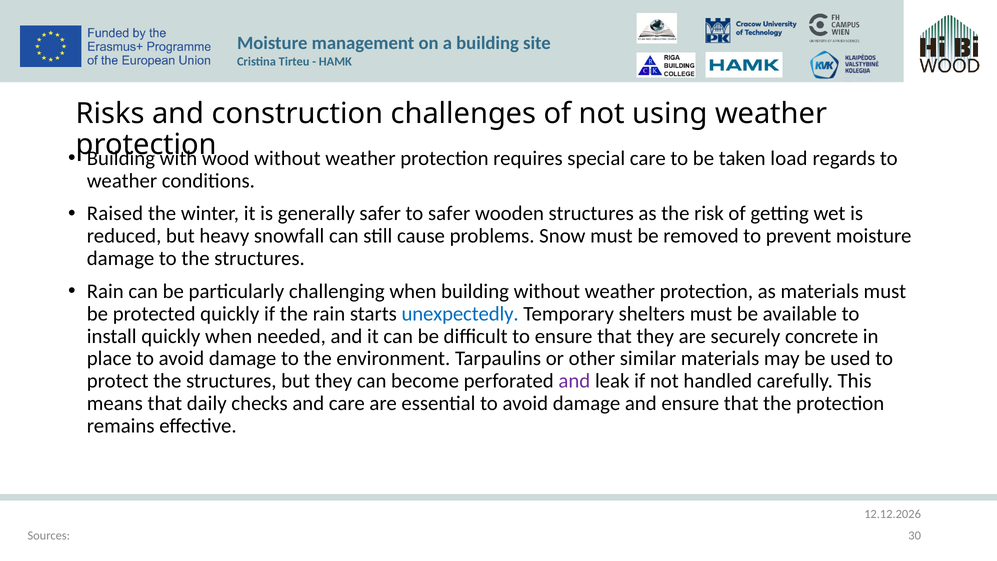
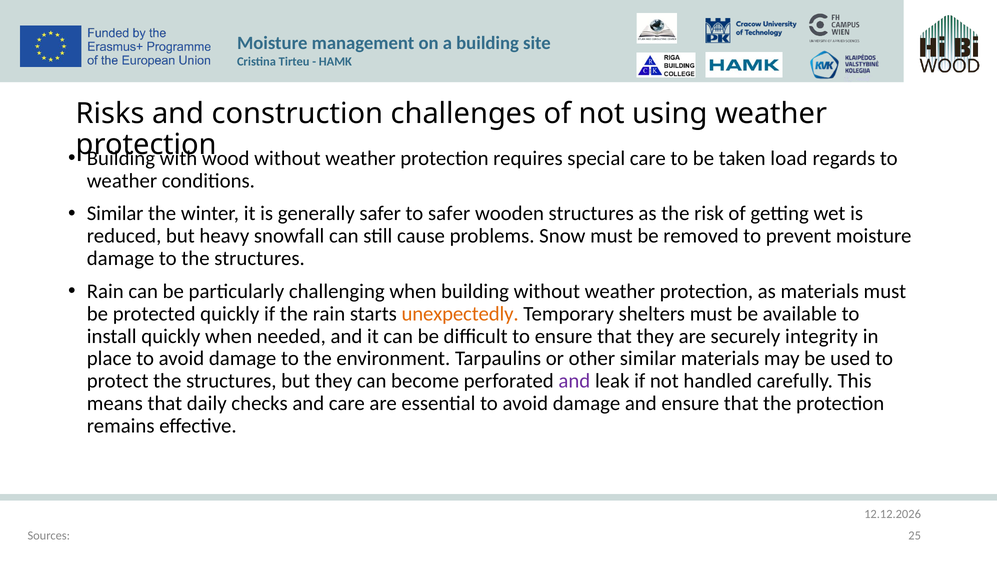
Raised: Raised -> Similar (115, 213)
unexpectedly colour: blue -> orange (460, 314)
concrete: concrete -> integrity (821, 336)
30: 30 -> 25 (915, 535)
